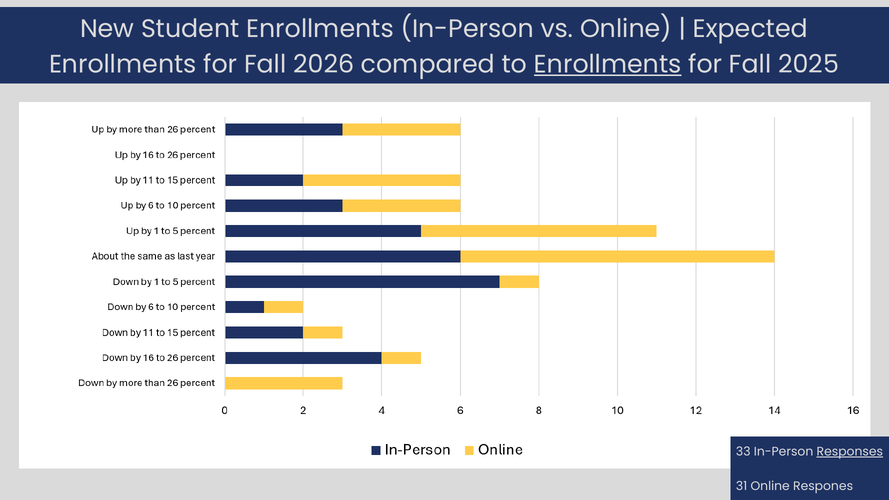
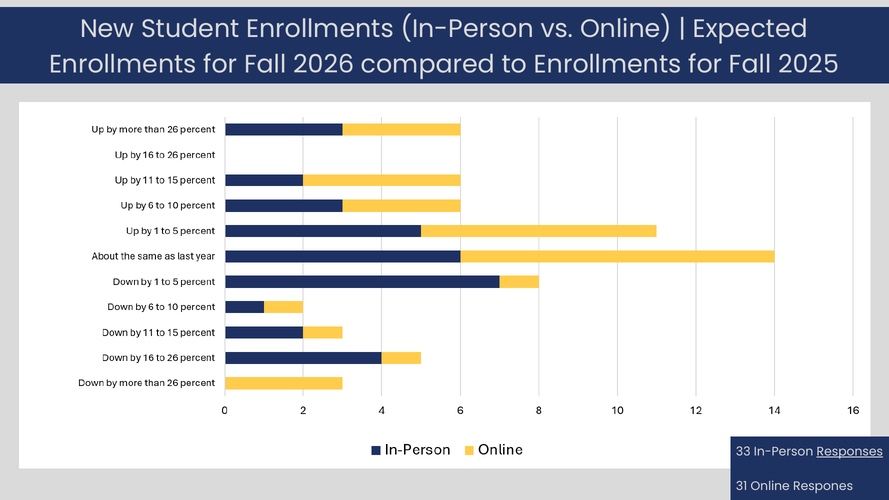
Enrollments underline: present -> none (608, 64)
